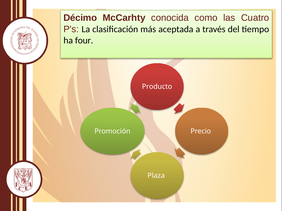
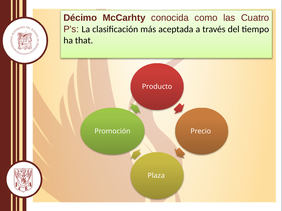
four: four -> that (84, 40)
